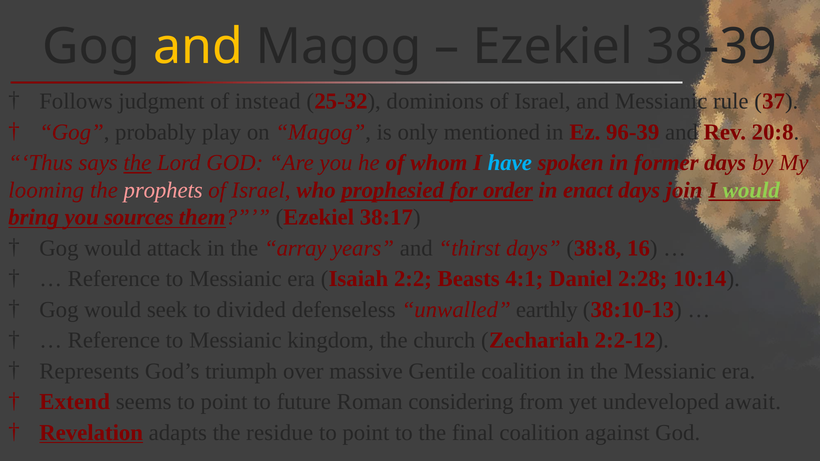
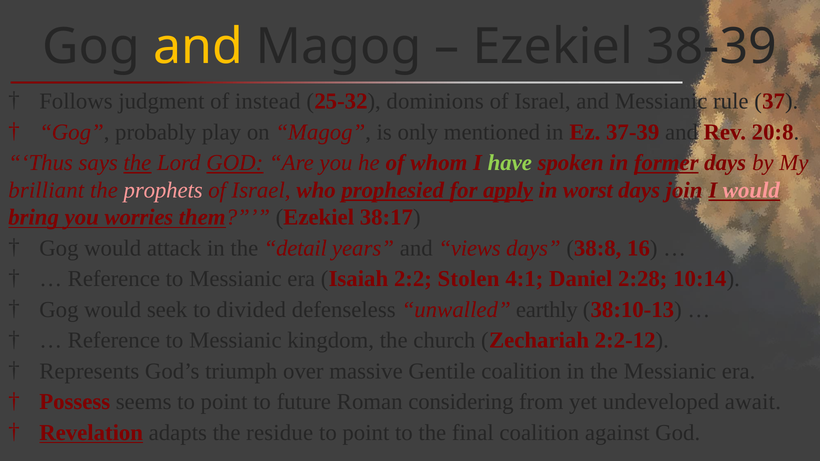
96-39: 96-39 -> 37-39 (633, 132)
GOD underline: none -> present (235, 163)
have colour: light blue -> light green (510, 163)
former underline: none -> present (666, 163)
looming: looming -> brilliant (46, 190)
order: order -> apply (508, 190)
enact: enact -> worst (588, 190)
would colour: light green -> pink (751, 190)
sources: sources -> worries (139, 218)
array: array -> detail (295, 248)
thirst: thirst -> views (470, 248)
Beasts: Beasts -> Stolen (469, 279)
Extend: Extend -> Possess (75, 402)
